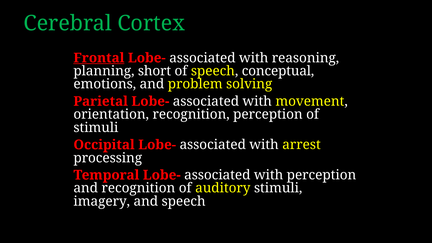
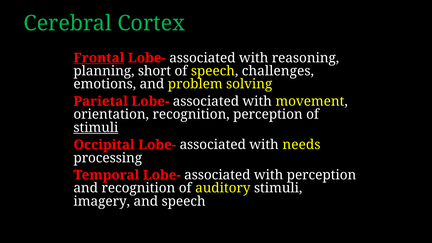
conceptual: conceptual -> challenges (278, 71)
stimuli underline: none -> present (96, 128)
arrest: arrest -> needs (301, 145)
